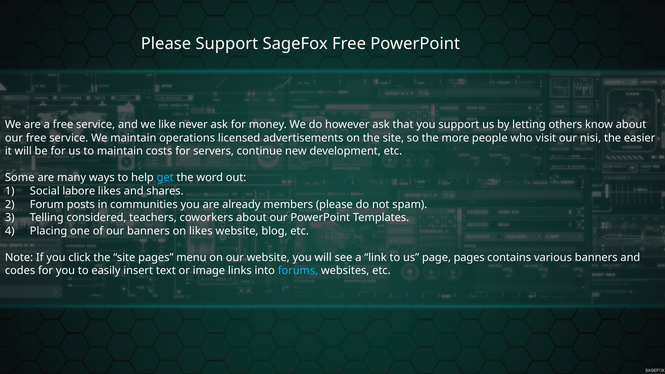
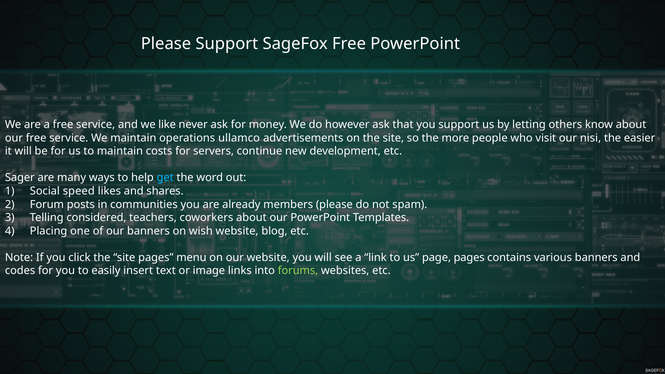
licensed: licensed -> ullamco (239, 138)
Some: Some -> Sager (20, 178)
labore: labore -> speed (79, 191)
on likes: likes -> wish (201, 231)
forums colour: light blue -> light green (298, 271)
